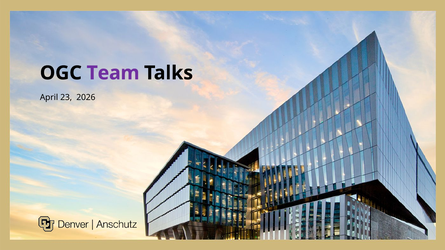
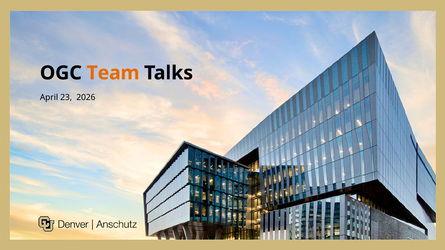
Team colour: purple -> orange (113, 73)
